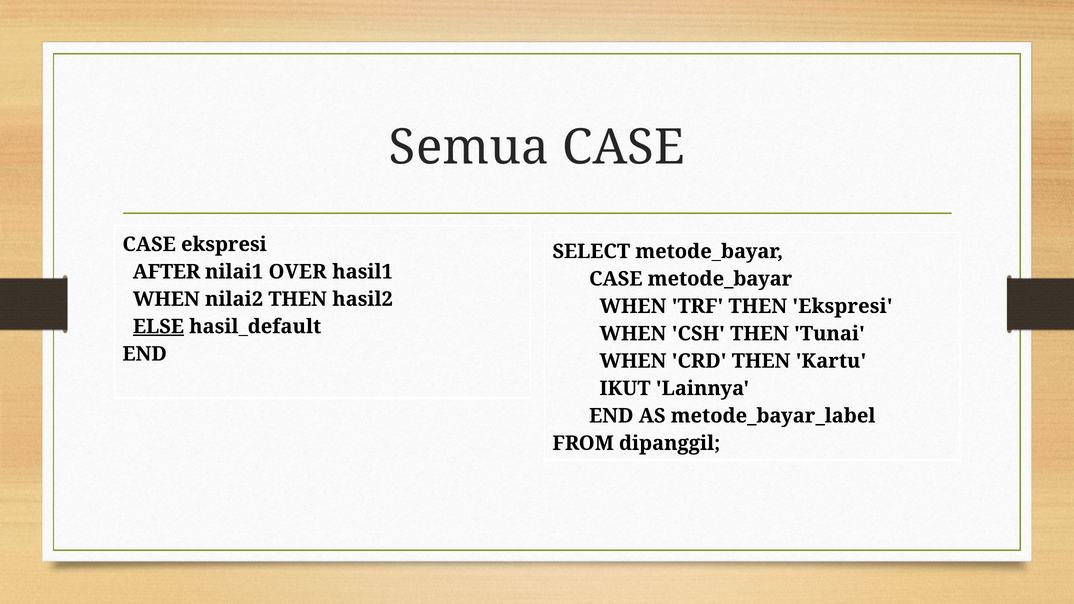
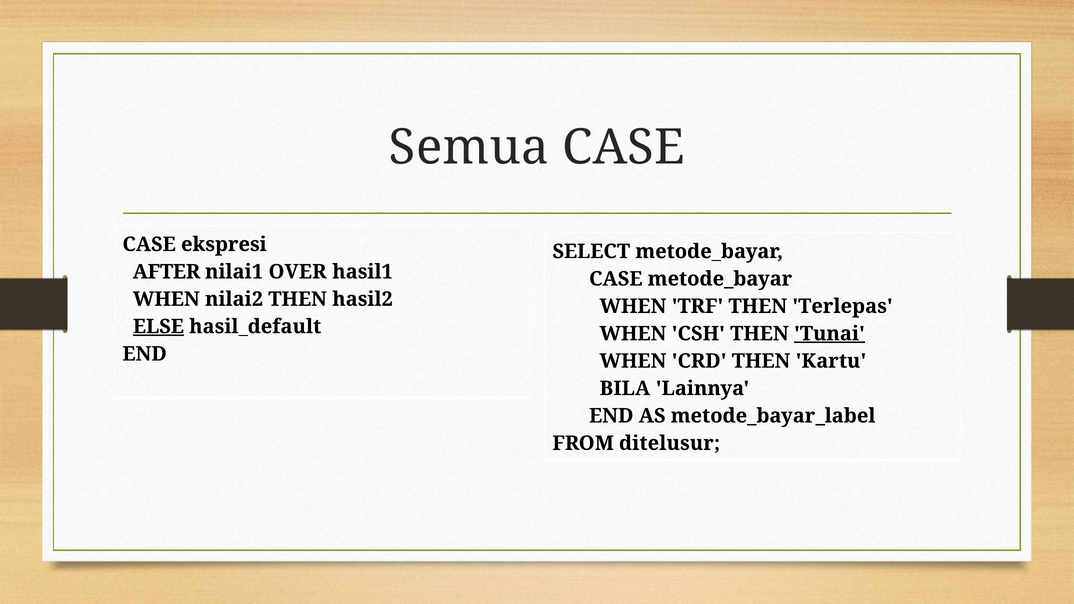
THEN Ekspresi: Ekspresi -> Terlepas (843, 306)
Tunai underline: none -> present (829, 334)
IKUT: IKUT -> BILA (625, 389)
dipanggil: dipanggil -> ditelusur (670, 443)
